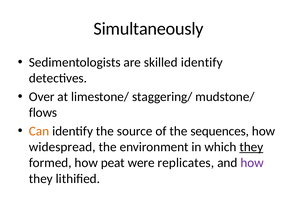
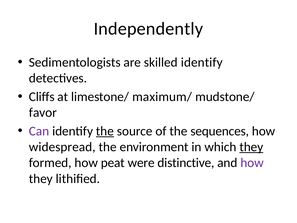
Simultaneously: Simultaneously -> Independently (148, 29)
Over: Over -> Cliffs (42, 97)
staggering/: staggering/ -> maximum/ (162, 97)
flows: flows -> favor (43, 112)
Can colour: orange -> purple (39, 131)
the underline: none -> present (105, 131)
replicates: replicates -> distinctive (186, 163)
